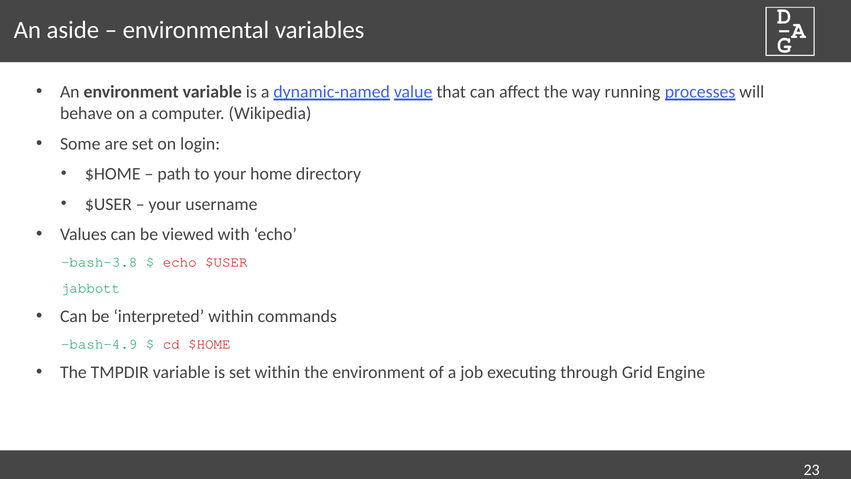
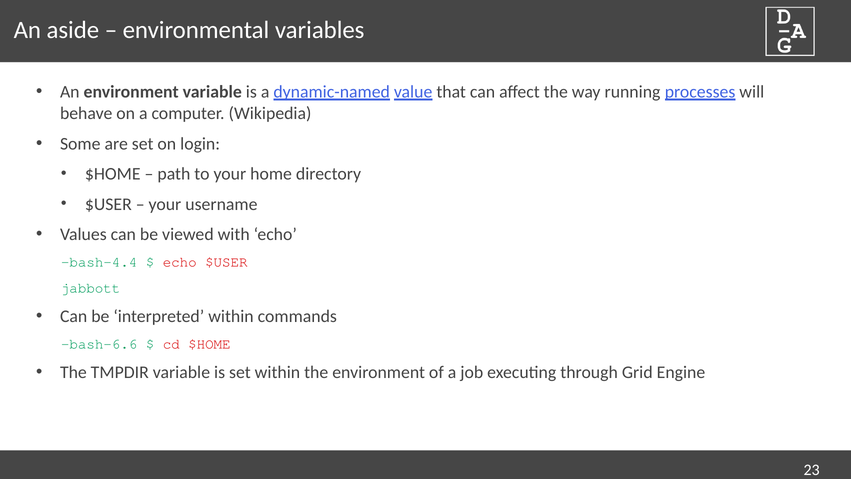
bash-3.8: bash-3.8 -> bash-4.4 (99, 262)
bash-4.9: bash-4.9 -> bash-6.6 (99, 344)
